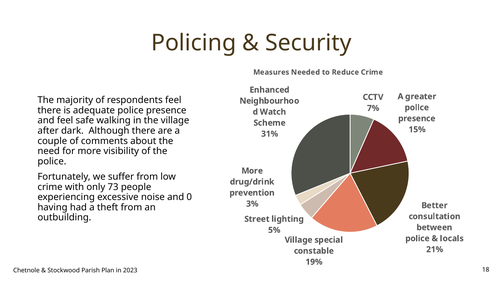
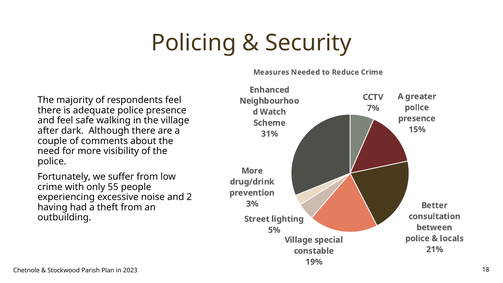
73: 73 -> 55 (113, 187)
0: 0 -> 2 (189, 197)
